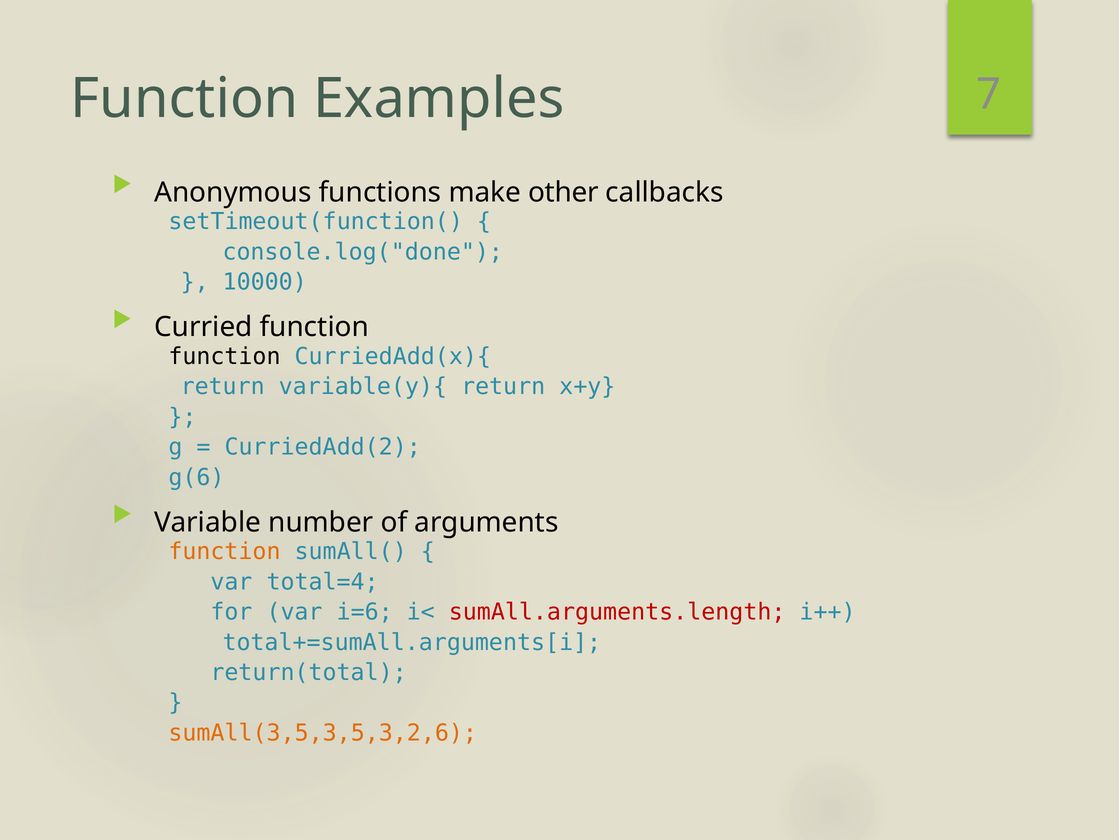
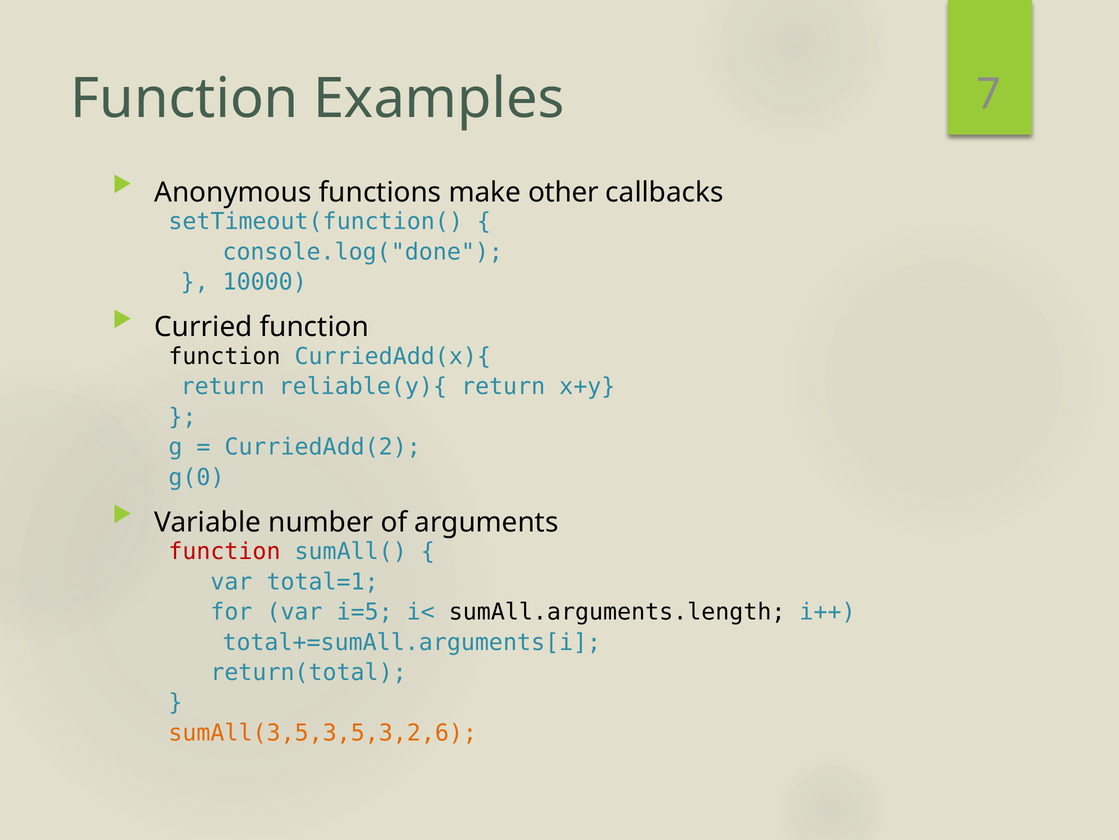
variable(y){: variable(y){ -> reliable(y){ (363, 386)
g(6: g(6 -> g(0 (196, 477)
function colour: orange -> red (224, 551)
total=4: total=4 -> total=1 (323, 581)
i=6: i=6 -> i=5 (365, 612)
sumAll.arguments.length colour: red -> black (617, 612)
